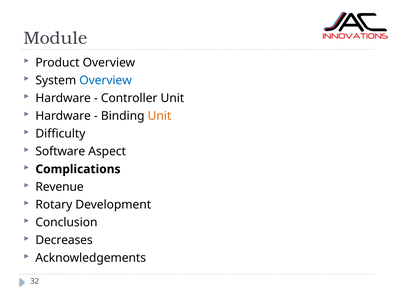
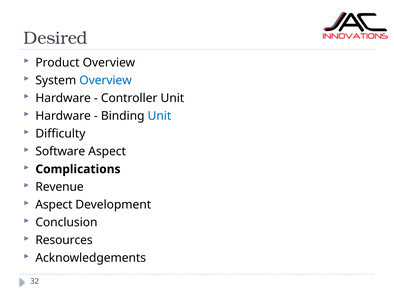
Module: Module -> Desired (56, 38)
Unit colour: orange -> blue (159, 116)
Rotary: Rotary -> Aspect (54, 204)
Decreases: Decreases -> Resources (64, 240)
